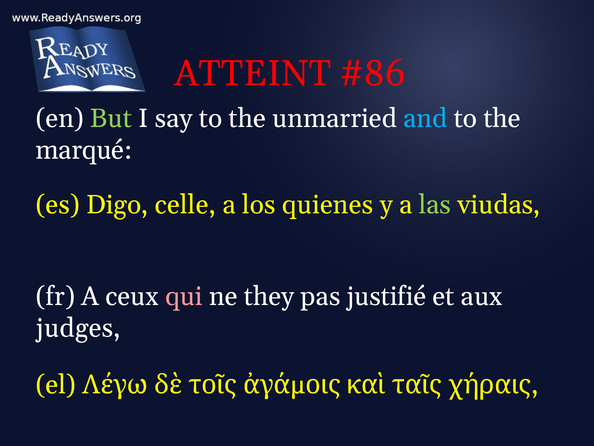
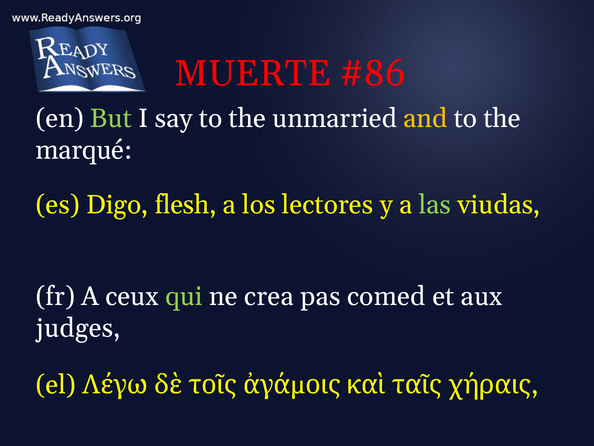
ATTEINT: ATTEINT -> MUERTE (253, 73)
and colour: light blue -> yellow (425, 118)
celle: celle -> flesh (186, 204)
quienes: quienes -> lectores (328, 204)
qui colour: pink -> light green (184, 296)
they: they -> crea (269, 296)
justifié: justifié -> comed (386, 296)
